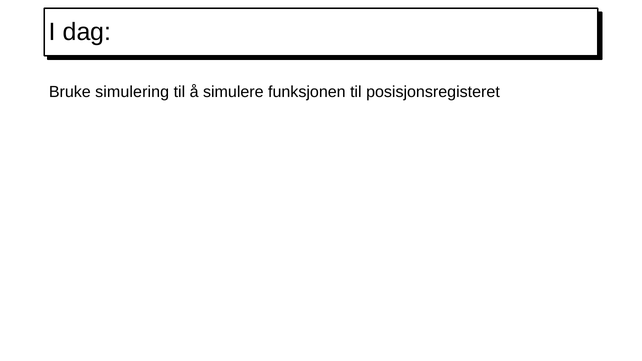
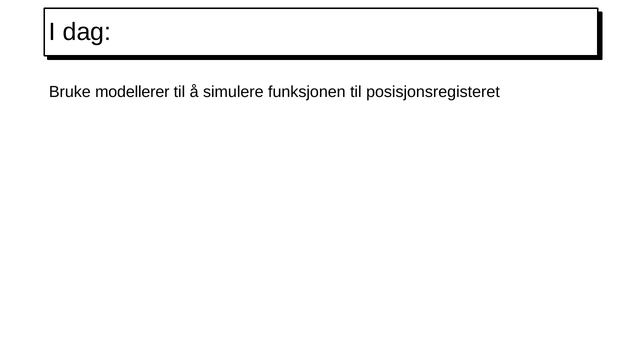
simulering: simulering -> modellerer (132, 92)
